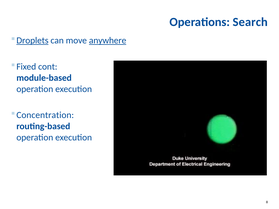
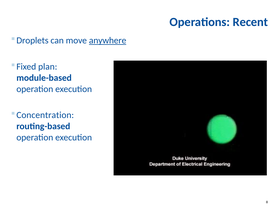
Search: Search -> Recent (250, 22)
Droplets underline: present -> none (32, 41)
cont: cont -> plan (48, 67)
